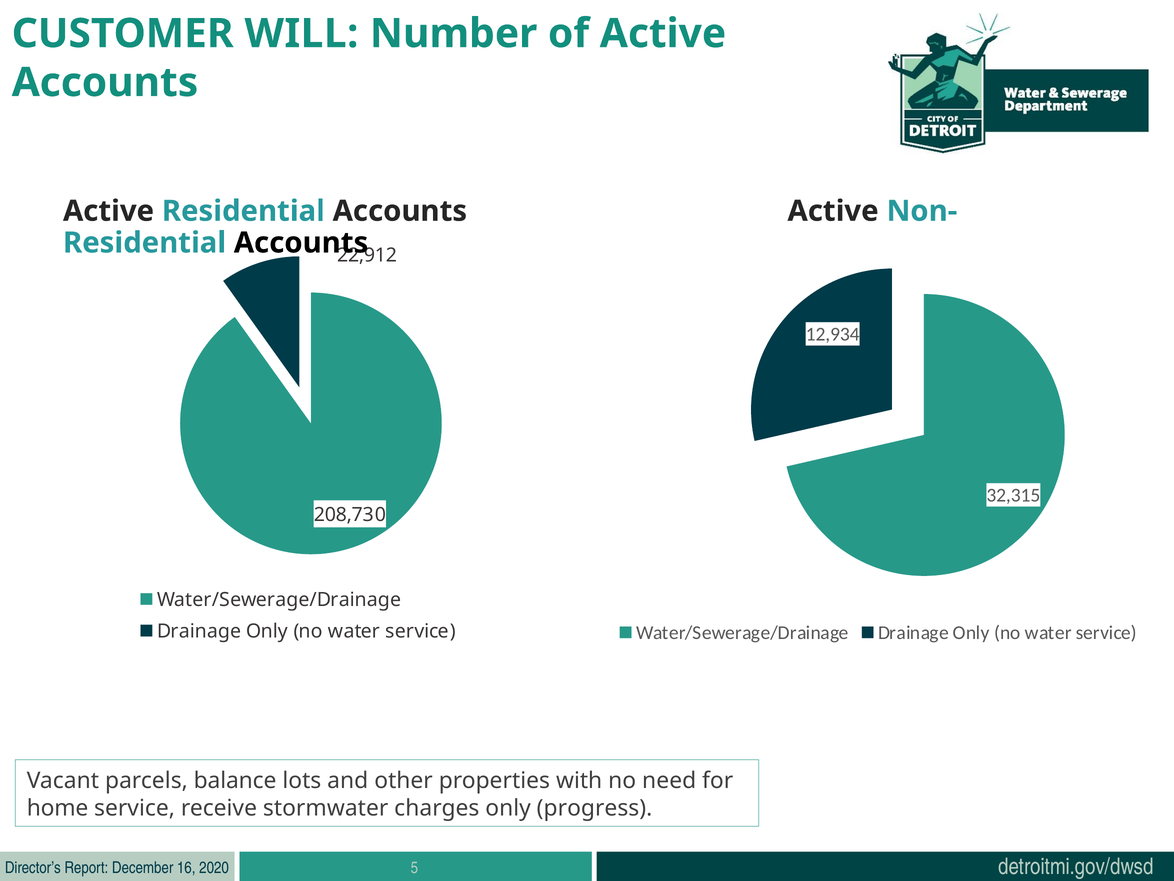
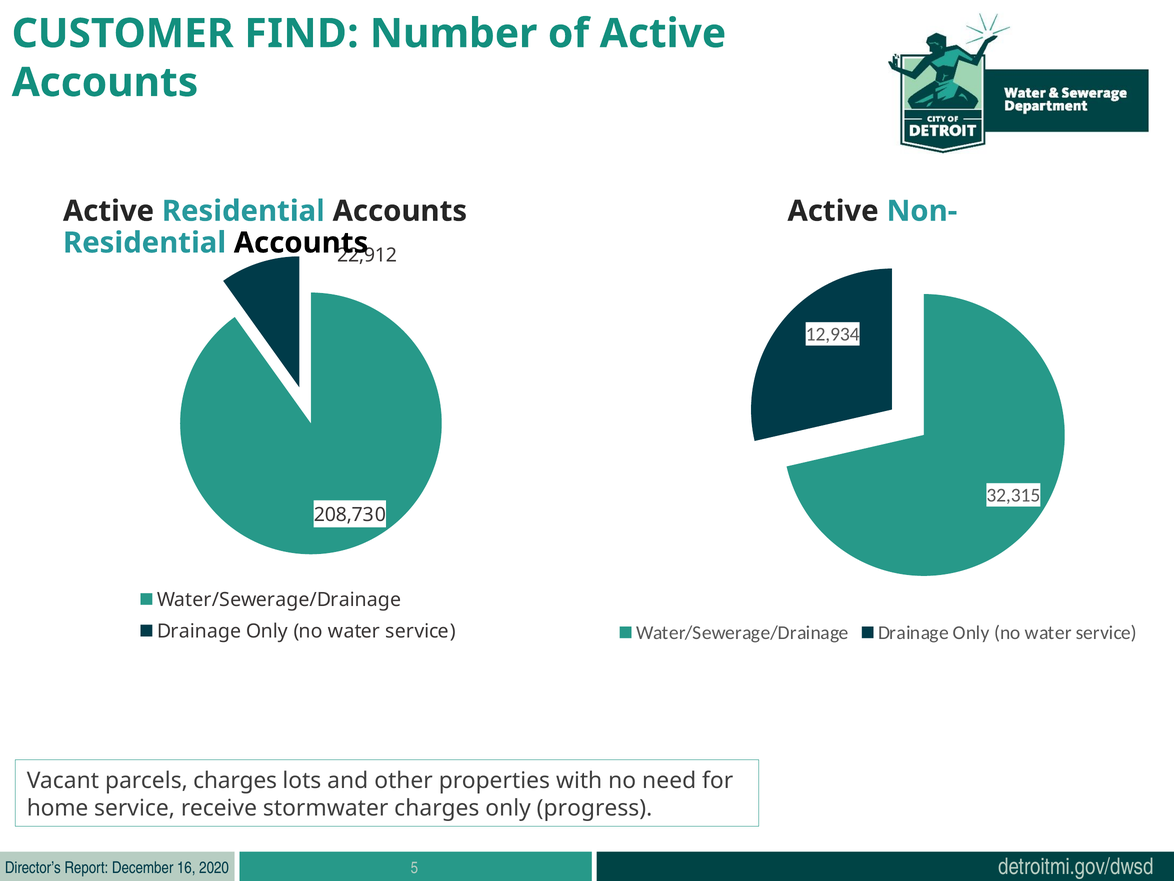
WILL: WILL -> FIND (302, 34)
parcels balance: balance -> charges (235, 780)
